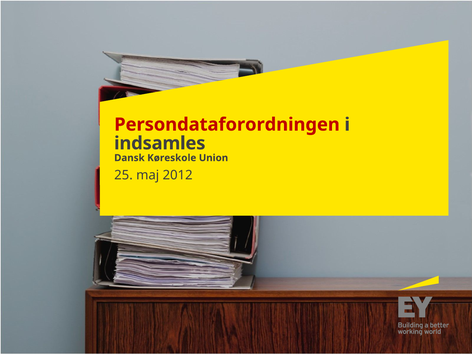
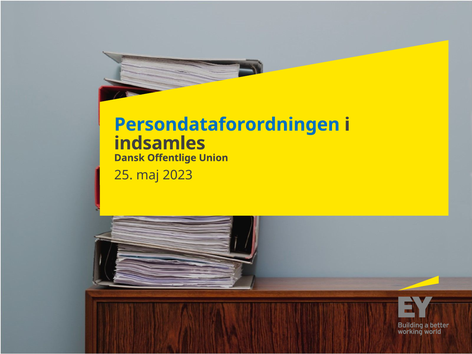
Persondataforordningen colour: red -> blue (227, 125)
Køreskole: Køreskole -> Offentlige (172, 158)
2012: 2012 -> 2023 (178, 175)
